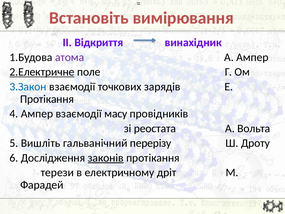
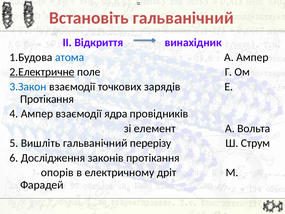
Встановіть вимірювання: вимірювання -> гальванічний (183, 18)
атома colour: purple -> blue (70, 57)
масу: масу -> ядра (116, 114)
реостата: реостата -> елемент (155, 128)
Дроту: Дроту -> Струм (256, 143)
законів underline: present -> none (106, 158)
терези: терези -> опорів (57, 172)
